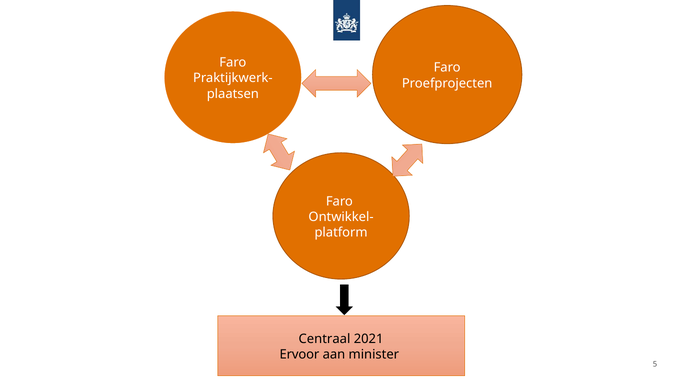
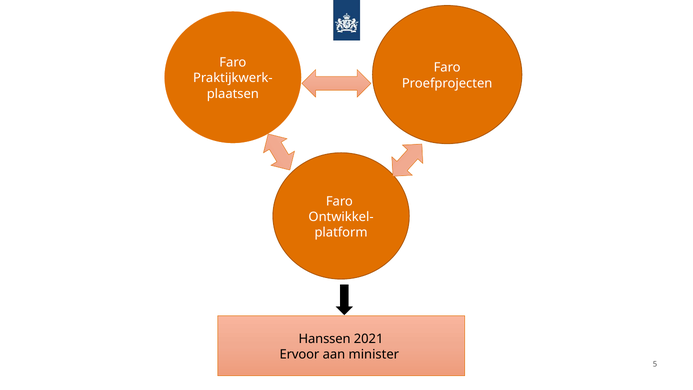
Centraal: Centraal -> Hanssen (325, 339)
